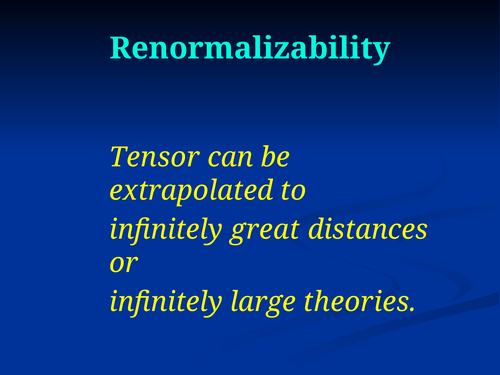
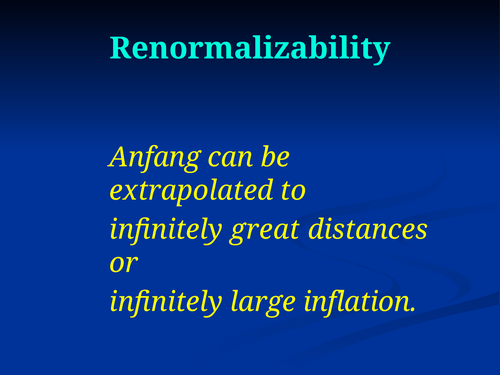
Tensor: Tensor -> Anfang (155, 157)
theories: theories -> inflation (360, 302)
